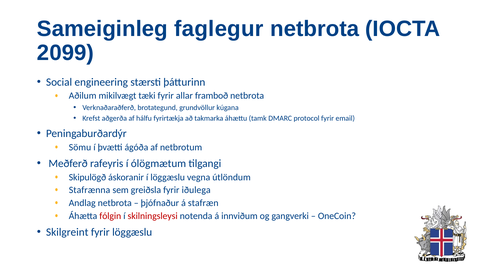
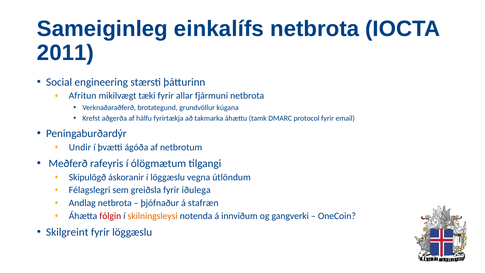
faglegur: faglegur -> einkalífs (219, 29)
2099: 2099 -> 2011 (65, 53)
Aðilum: Aðilum -> Afritun (83, 96)
framboð: framboð -> fjármuni (212, 96)
Sömu: Sömu -> Undir (80, 147)
Stafrænna: Stafrænna -> Félagslegri (90, 190)
skilningsleysi colour: red -> orange (153, 216)
